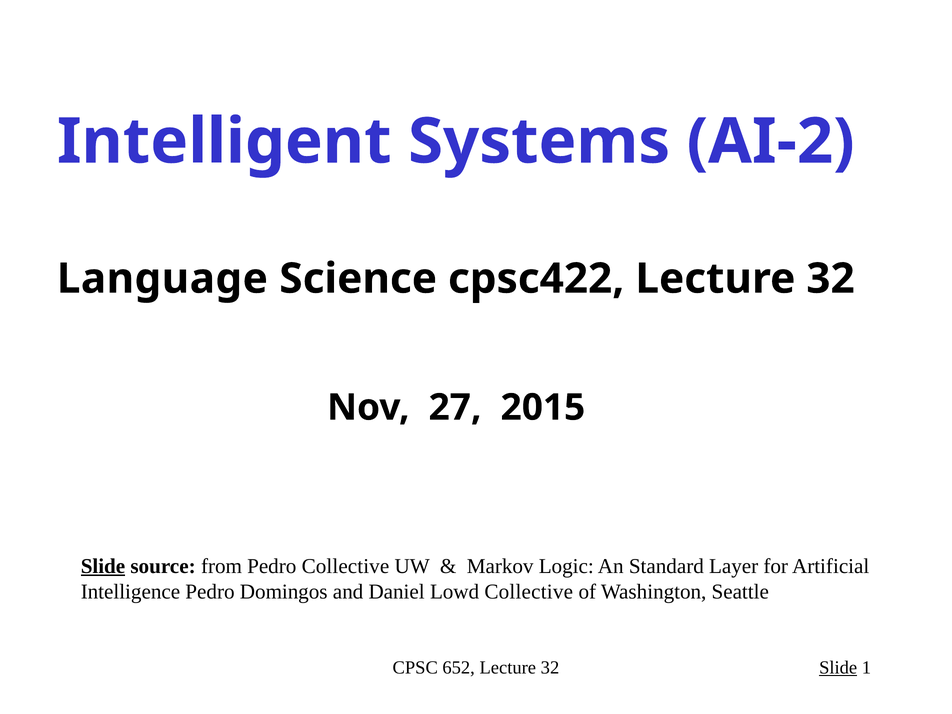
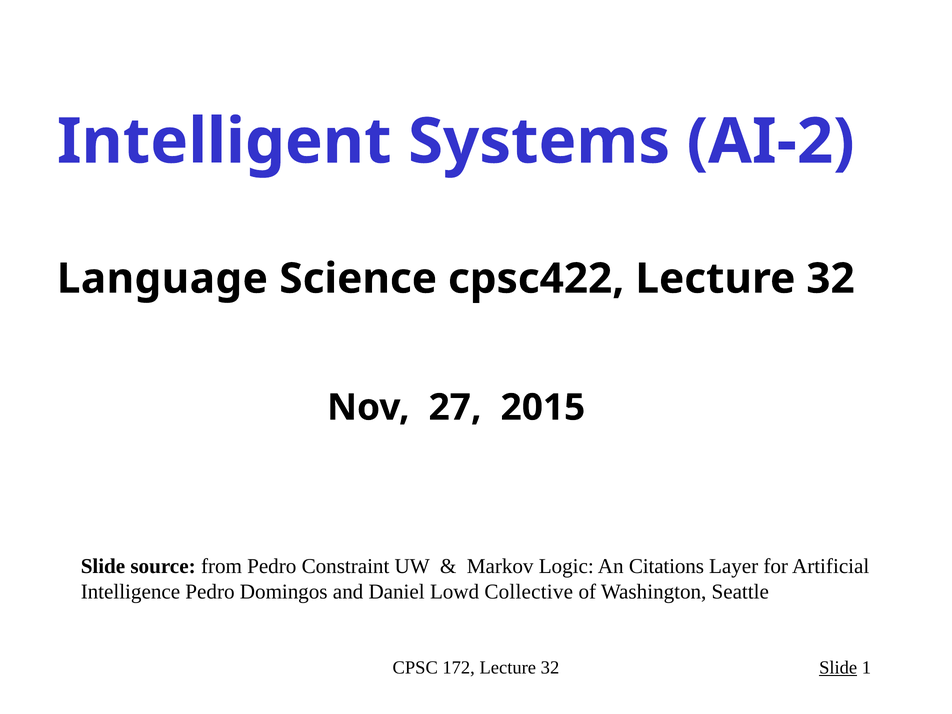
Slide underline: present -> none (103, 566)
Pedro Collective: Collective -> Constraint (346, 566)
Standard: Standard -> Citations (666, 566)
652: 652 -> 172 (459, 668)
